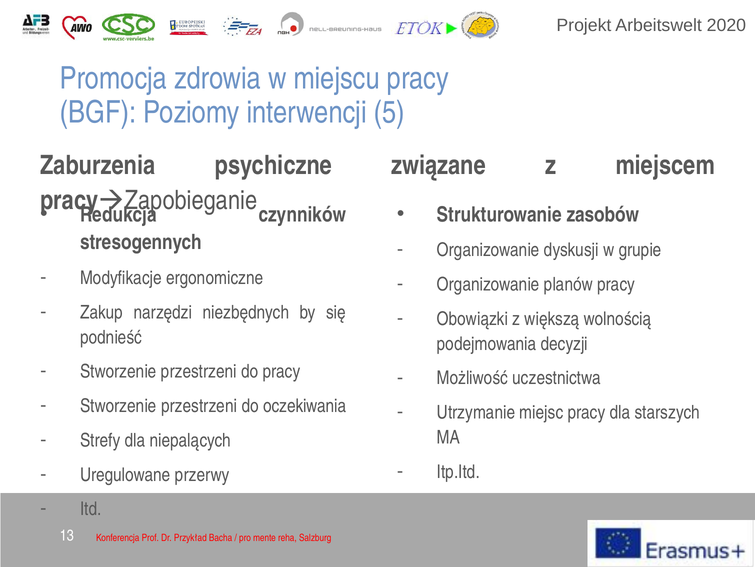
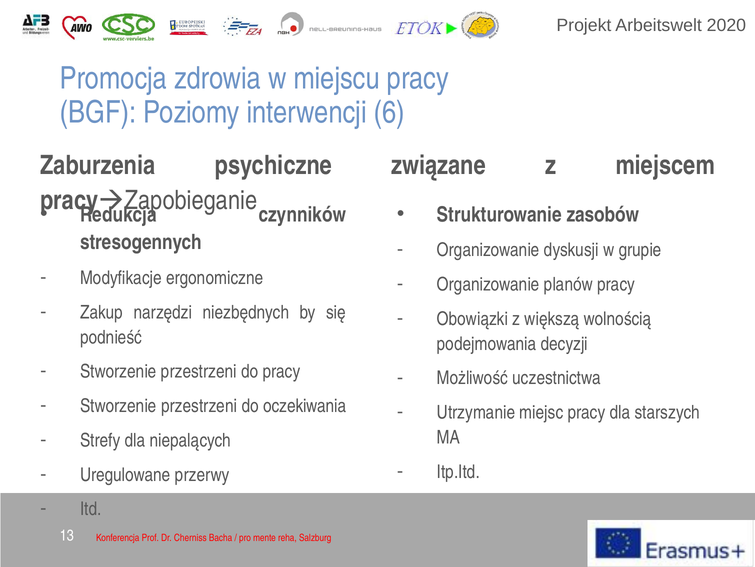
5: 5 -> 6 (389, 112)
Przykład: Przykład -> Cherniss (190, 537)
